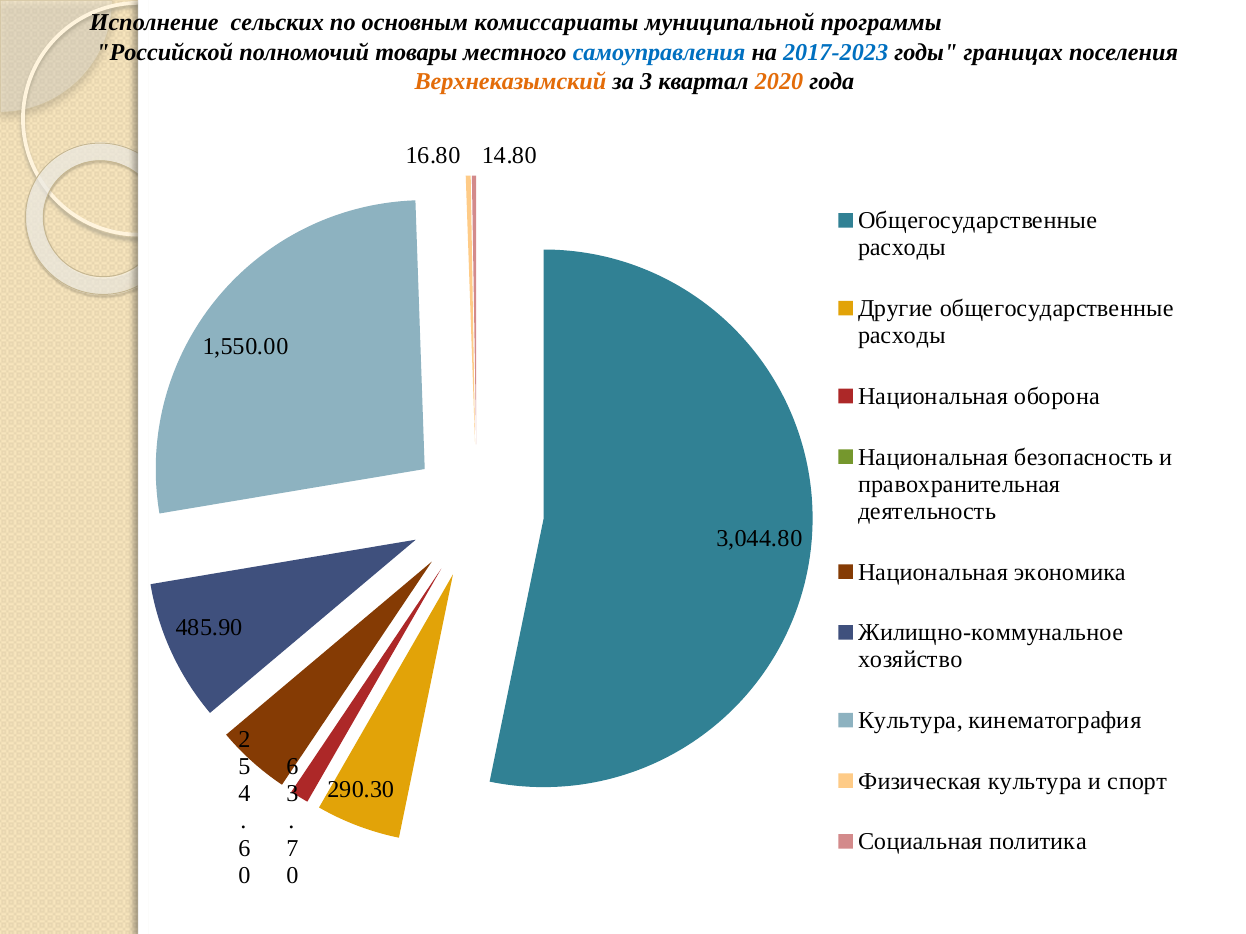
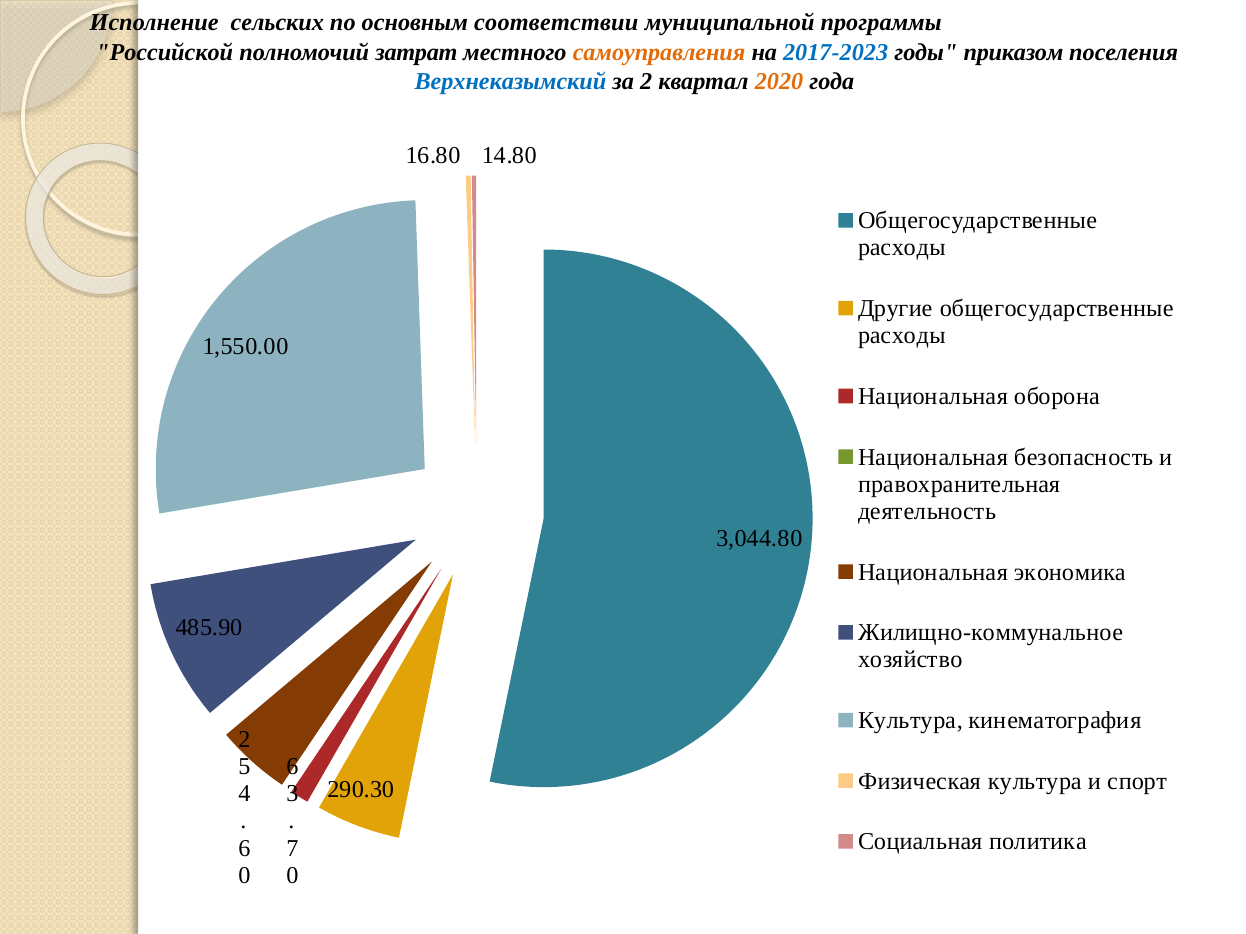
комиссариаты: комиссариаты -> соответствии (556, 23)
товары: товары -> затрат (416, 52)
самоуправления colour: blue -> orange (659, 52)
границах: границах -> приказом (1013, 52)
Верхнеказымский colour: orange -> blue (510, 81)
за 3: 3 -> 2 (646, 81)
